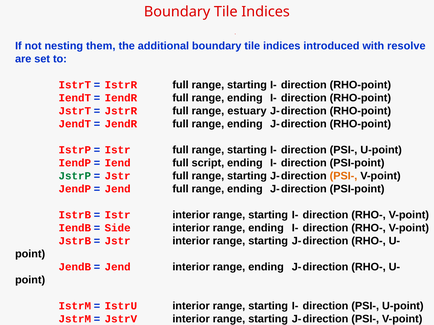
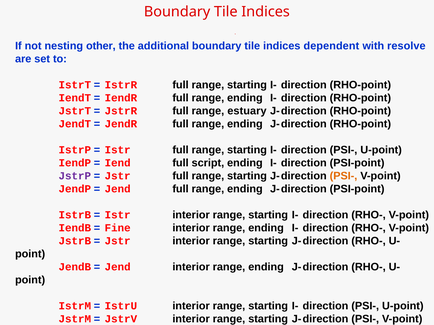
them: them -> other (101, 46)
introduced: introduced -> dependent (331, 46)
JstrP colour: green -> purple (75, 176)
Side: Side -> Fine (118, 228)
